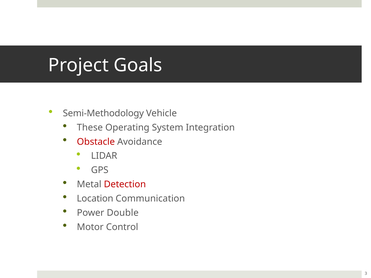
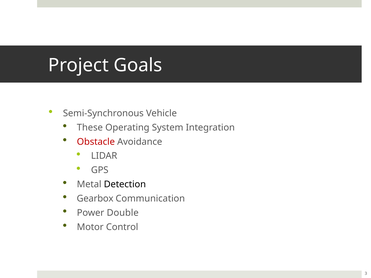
Semi-Methodology: Semi-Methodology -> Semi-Synchronous (103, 113)
Detection colour: red -> black (125, 185)
Location: Location -> Gearbox (95, 199)
